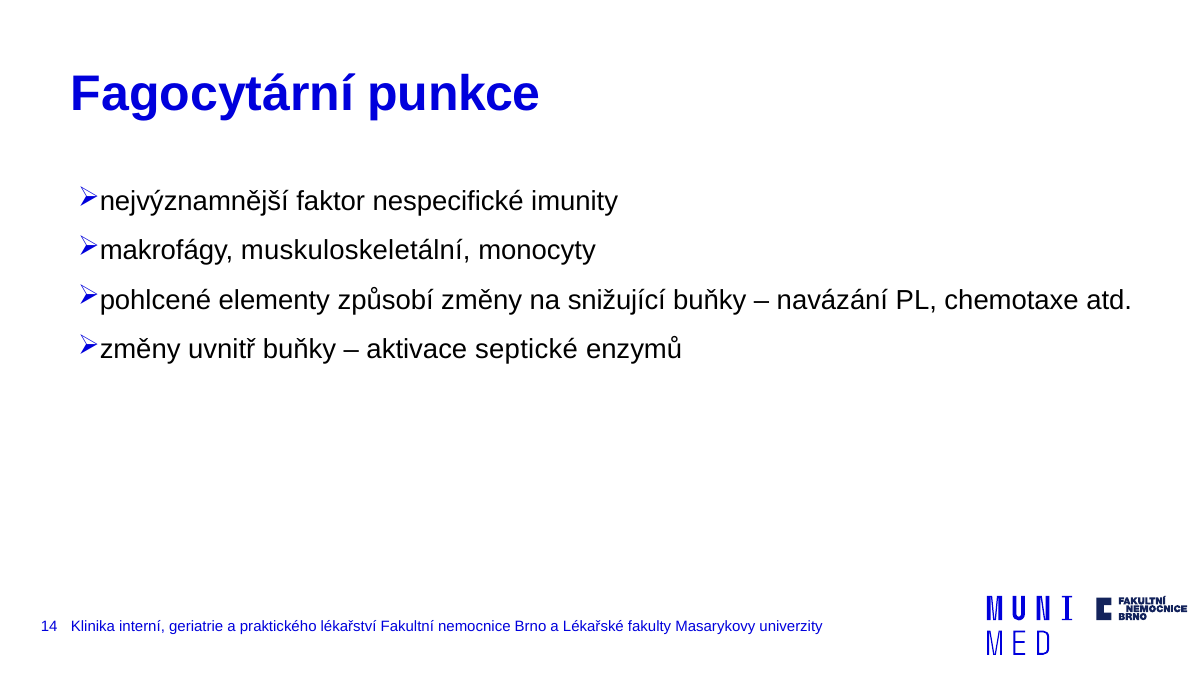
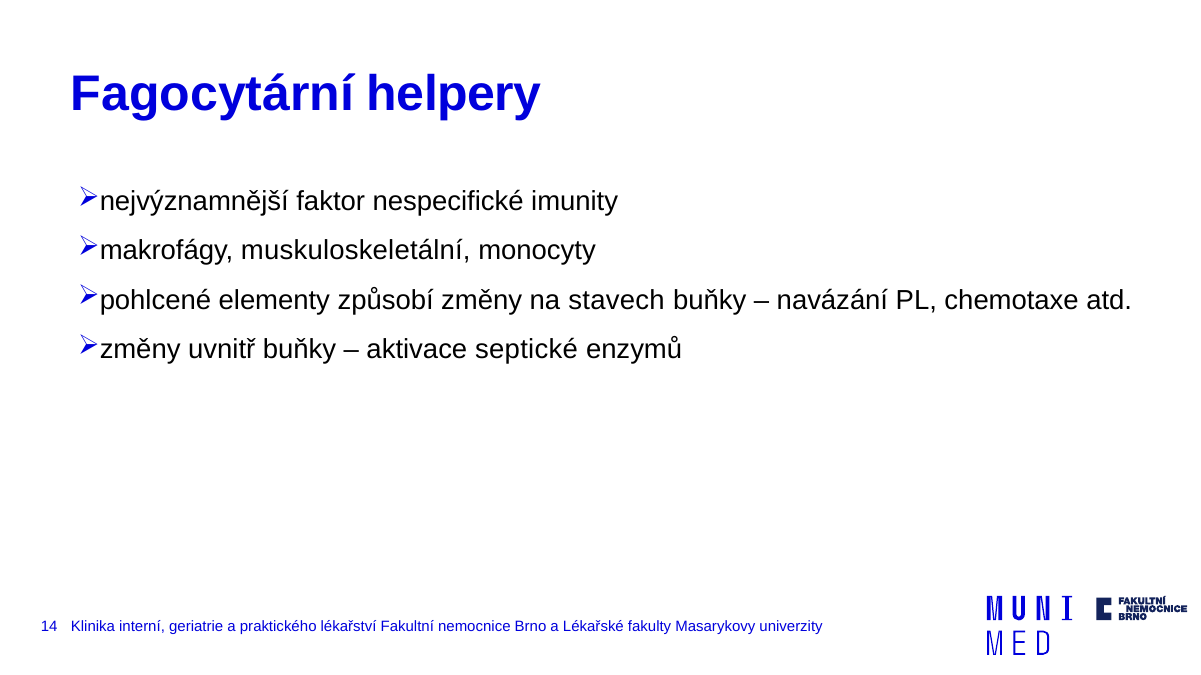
punkce: punkce -> helpery (454, 94)
snižující: snižující -> stavech (617, 301)
